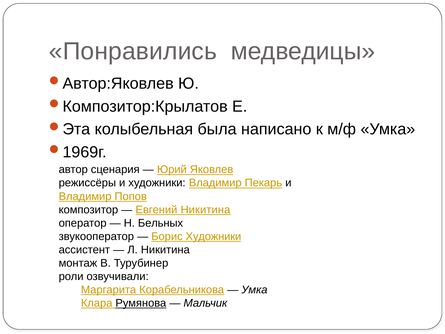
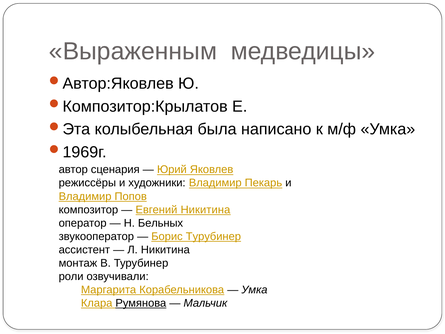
Понравились: Понравились -> Выраженным (133, 51)
Борис Художники: Художники -> Турубинер (213, 236)
